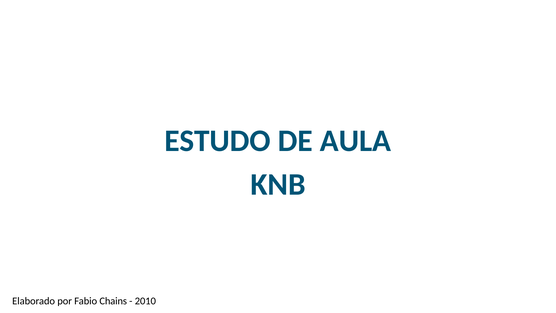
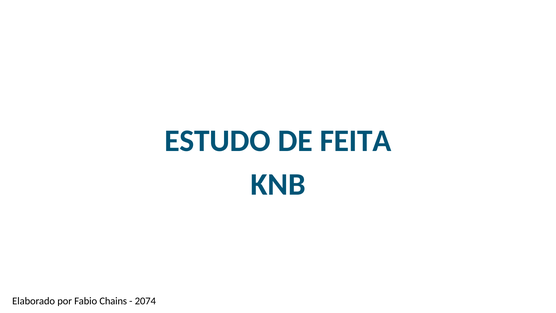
AULA: AULA -> FEITA (356, 141)
2010: 2010 -> 2074 (145, 301)
